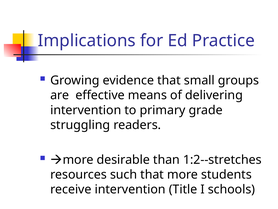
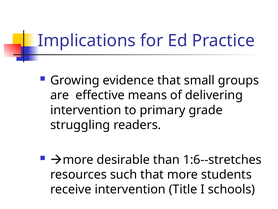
1:2--stretches: 1:2--stretches -> 1:6--stretches (222, 159)
